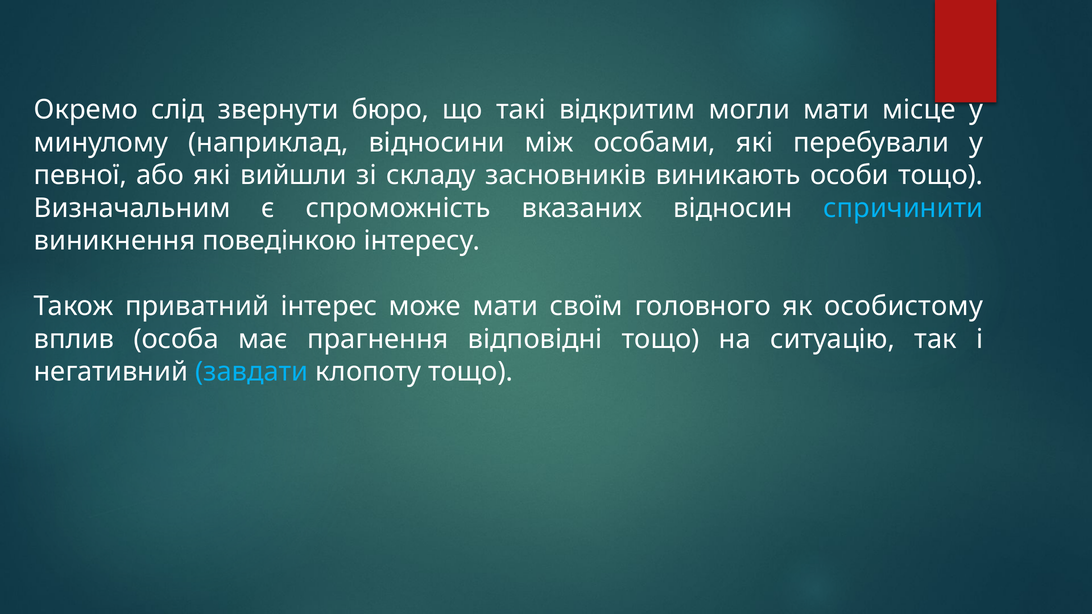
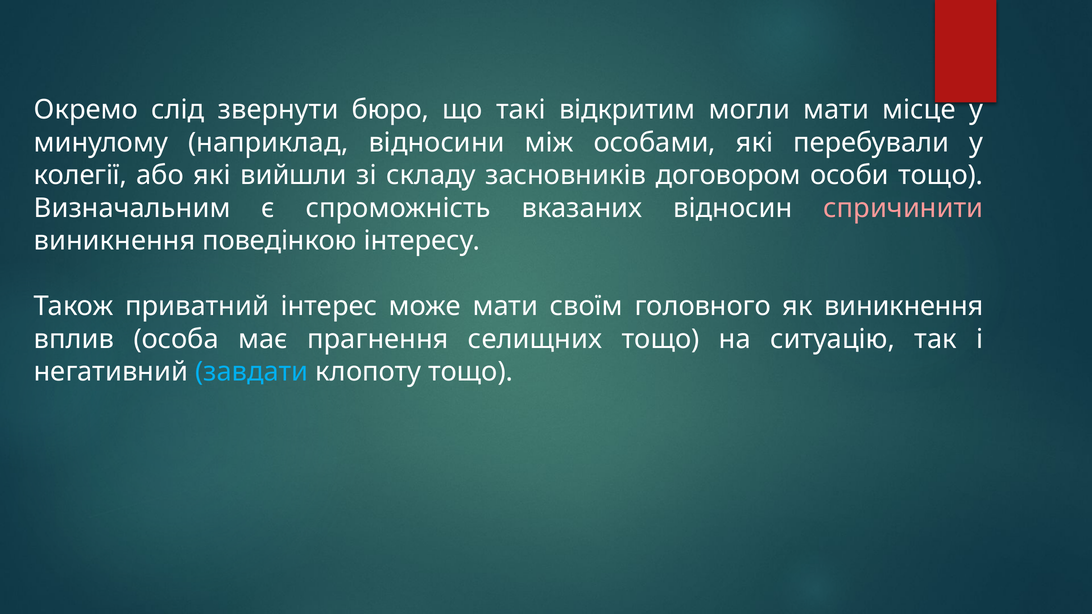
певної: певної -> колегії (80, 175)
виникають: виникають -> договором (728, 175)
спричинити colour: light blue -> pink (903, 208)
як особистому: особистому -> виникнення (904, 306)
відповідні: відповідні -> селищних (535, 339)
